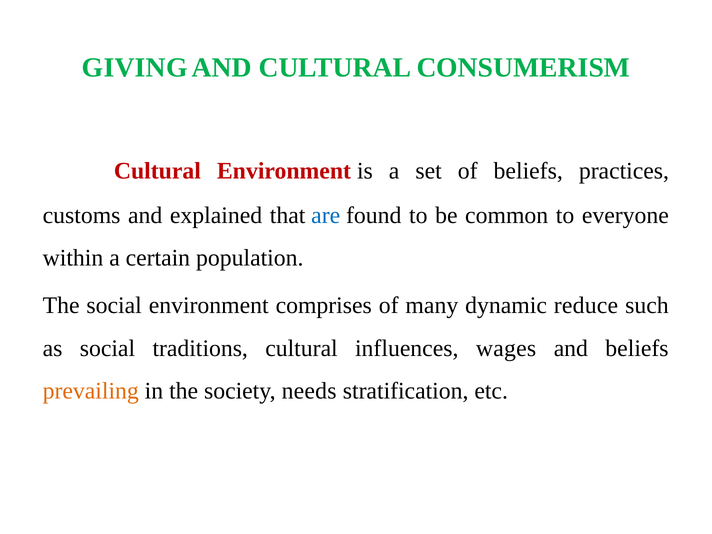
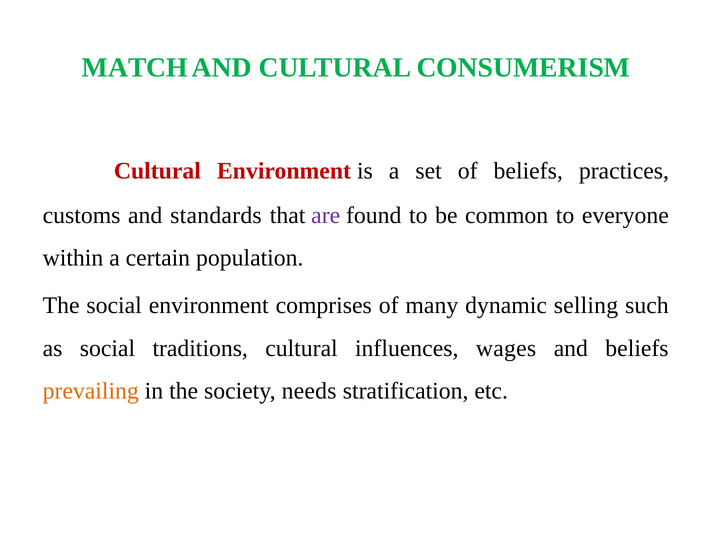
GIVING: GIVING -> MATCH (135, 68)
explained: explained -> standards (216, 215)
are colour: blue -> purple (326, 215)
reduce: reduce -> selling (586, 305)
